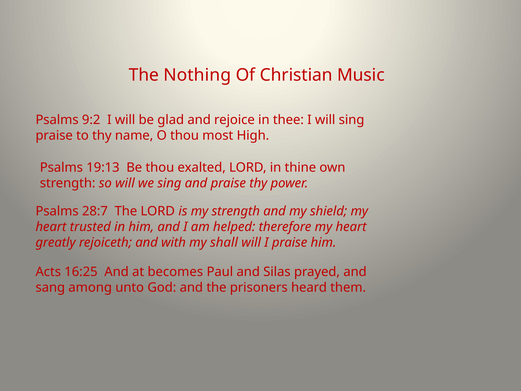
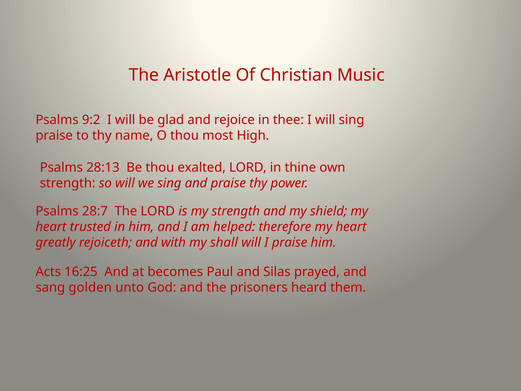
Nothing: Nothing -> Aristotle (197, 75)
19:13: 19:13 -> 28:13 (103, 168)
among: among -> golden (90, 287)
